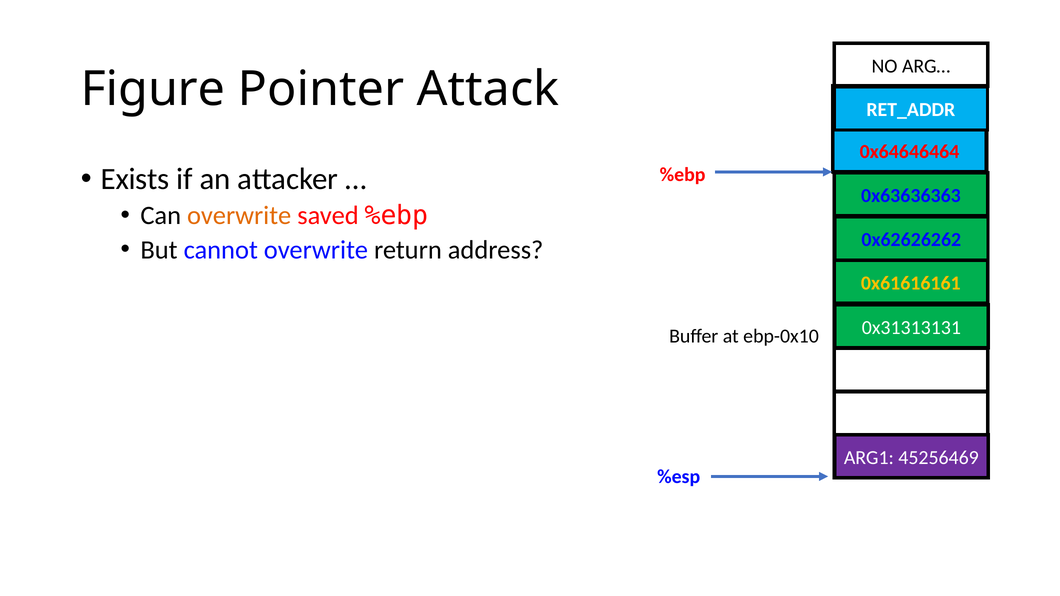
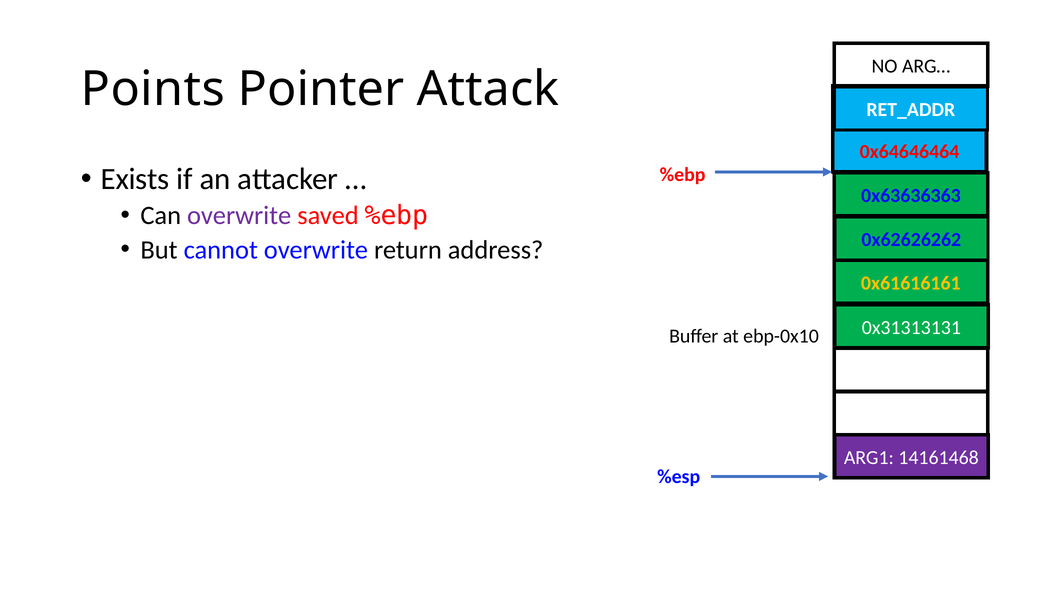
Figure: Figure -> Points (153, 89)
overwrite colour: orange -> purple (239, 216)
45256469: 45256469 -> 14161468 (939, 458)
